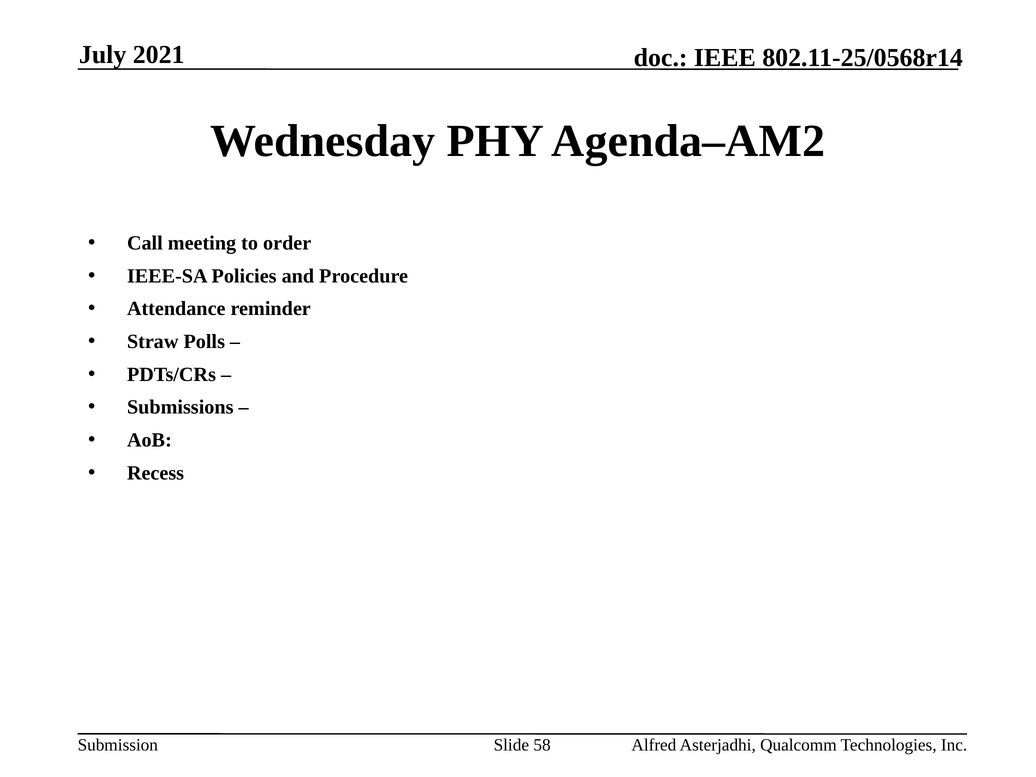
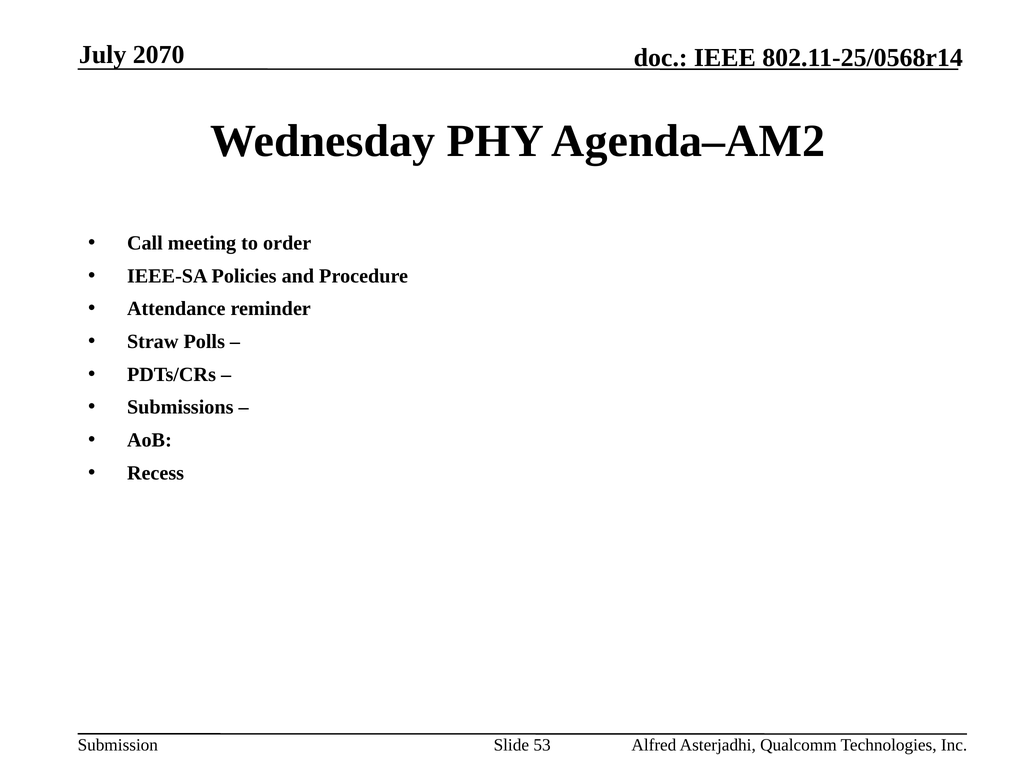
2021: 2021 -> 2070 (159, 55)
58: 58 -> 53 (542, 745)
